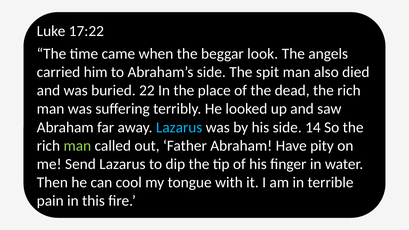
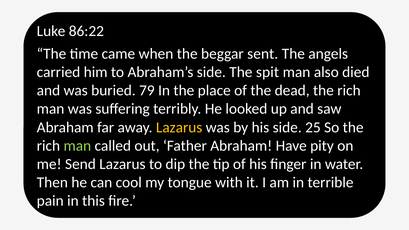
17:22: 17:22 -> 86:22 (86, 31)
look: look -> sent (263, 54)
22: 22 -> 79 (147, 91)
Lazarus colour: light blue -> yellow (179, 127)
14: 14 -> 25 (313, 127)
